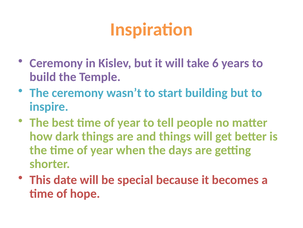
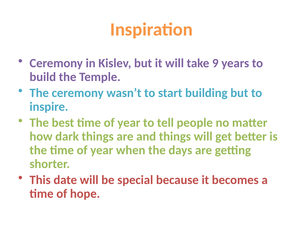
6: 6 -> 9 (215, 63)
